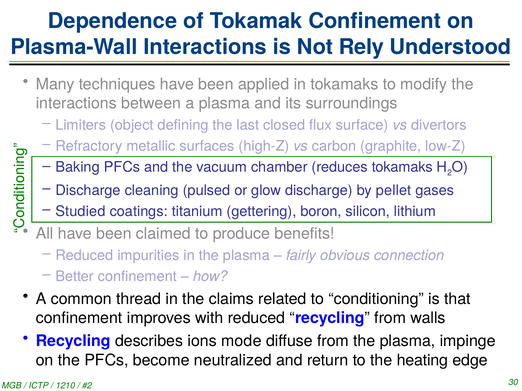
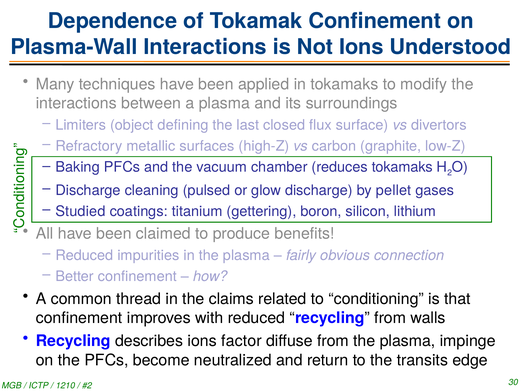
Not Rely: Rely -> Ions (361, 47)
mode: mode -> factor (241, 341)
heating: heating -> transits (422, 361)
